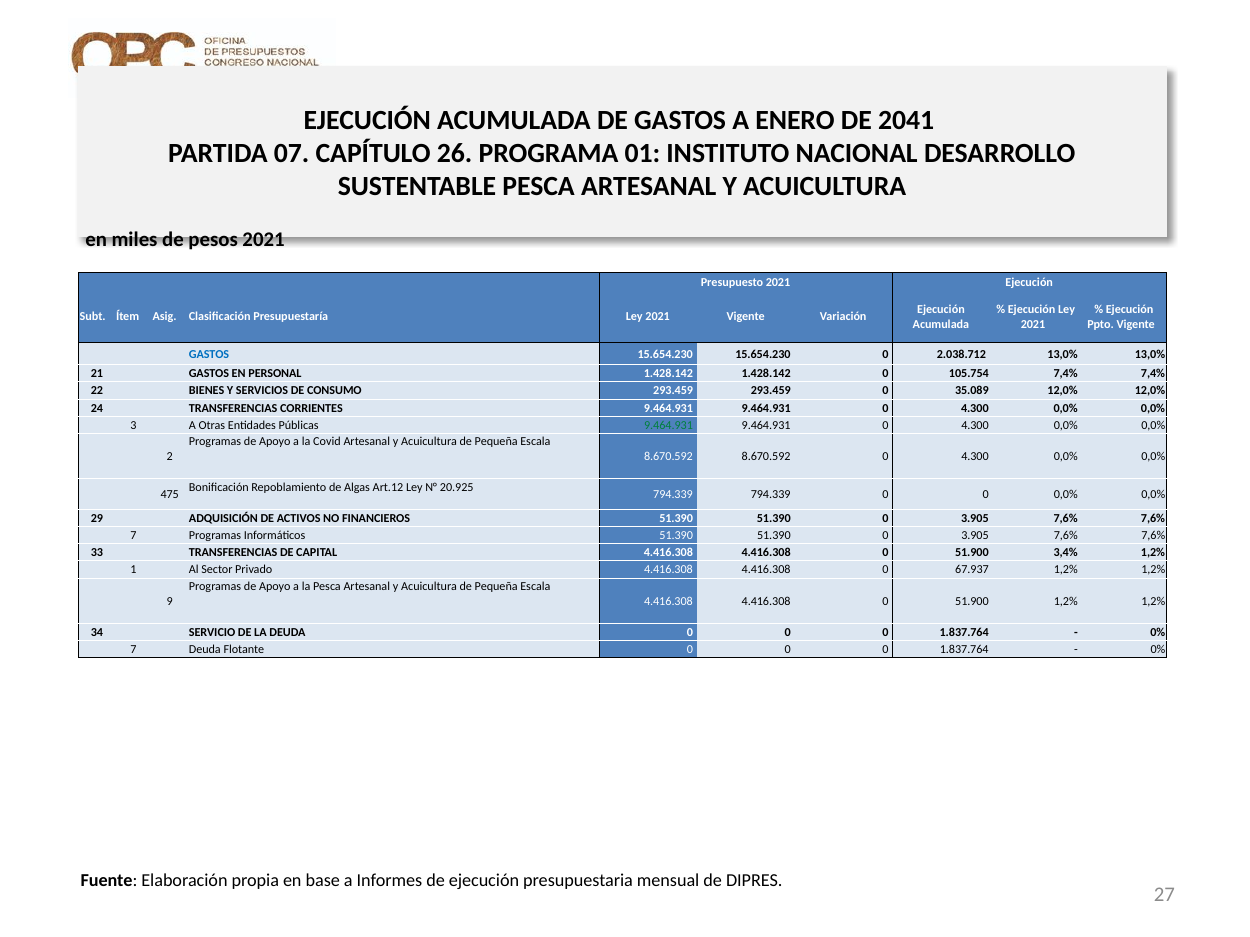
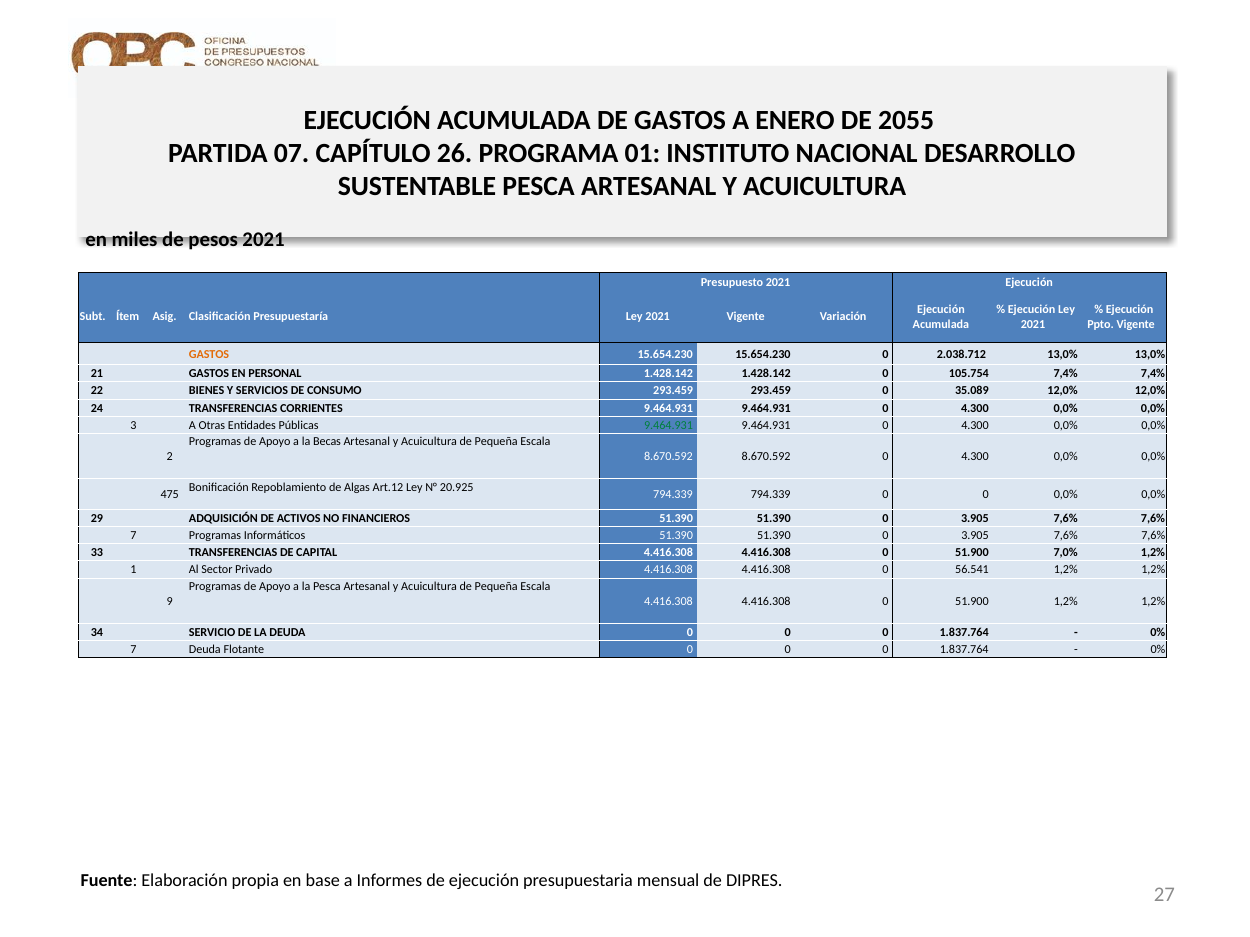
2041: 2041 -> 2055 (906, 120)
GASTOS colour: blue -> orange (209, 354)
Covid: Covid -> Becas (327, 442)
3,4%: 3,4% -> 7,0% (1066, 553)
67.937: 67.937 -> 56.541 (972, 570)
